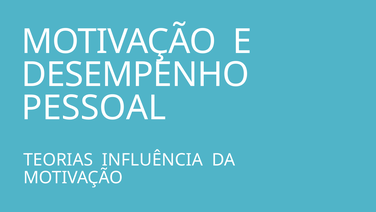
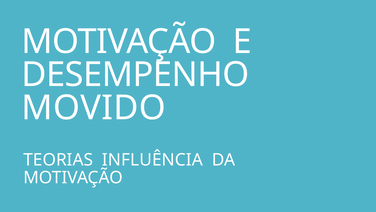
PESSOAL: PESSOAL -> MOVIDO (94, 108)
